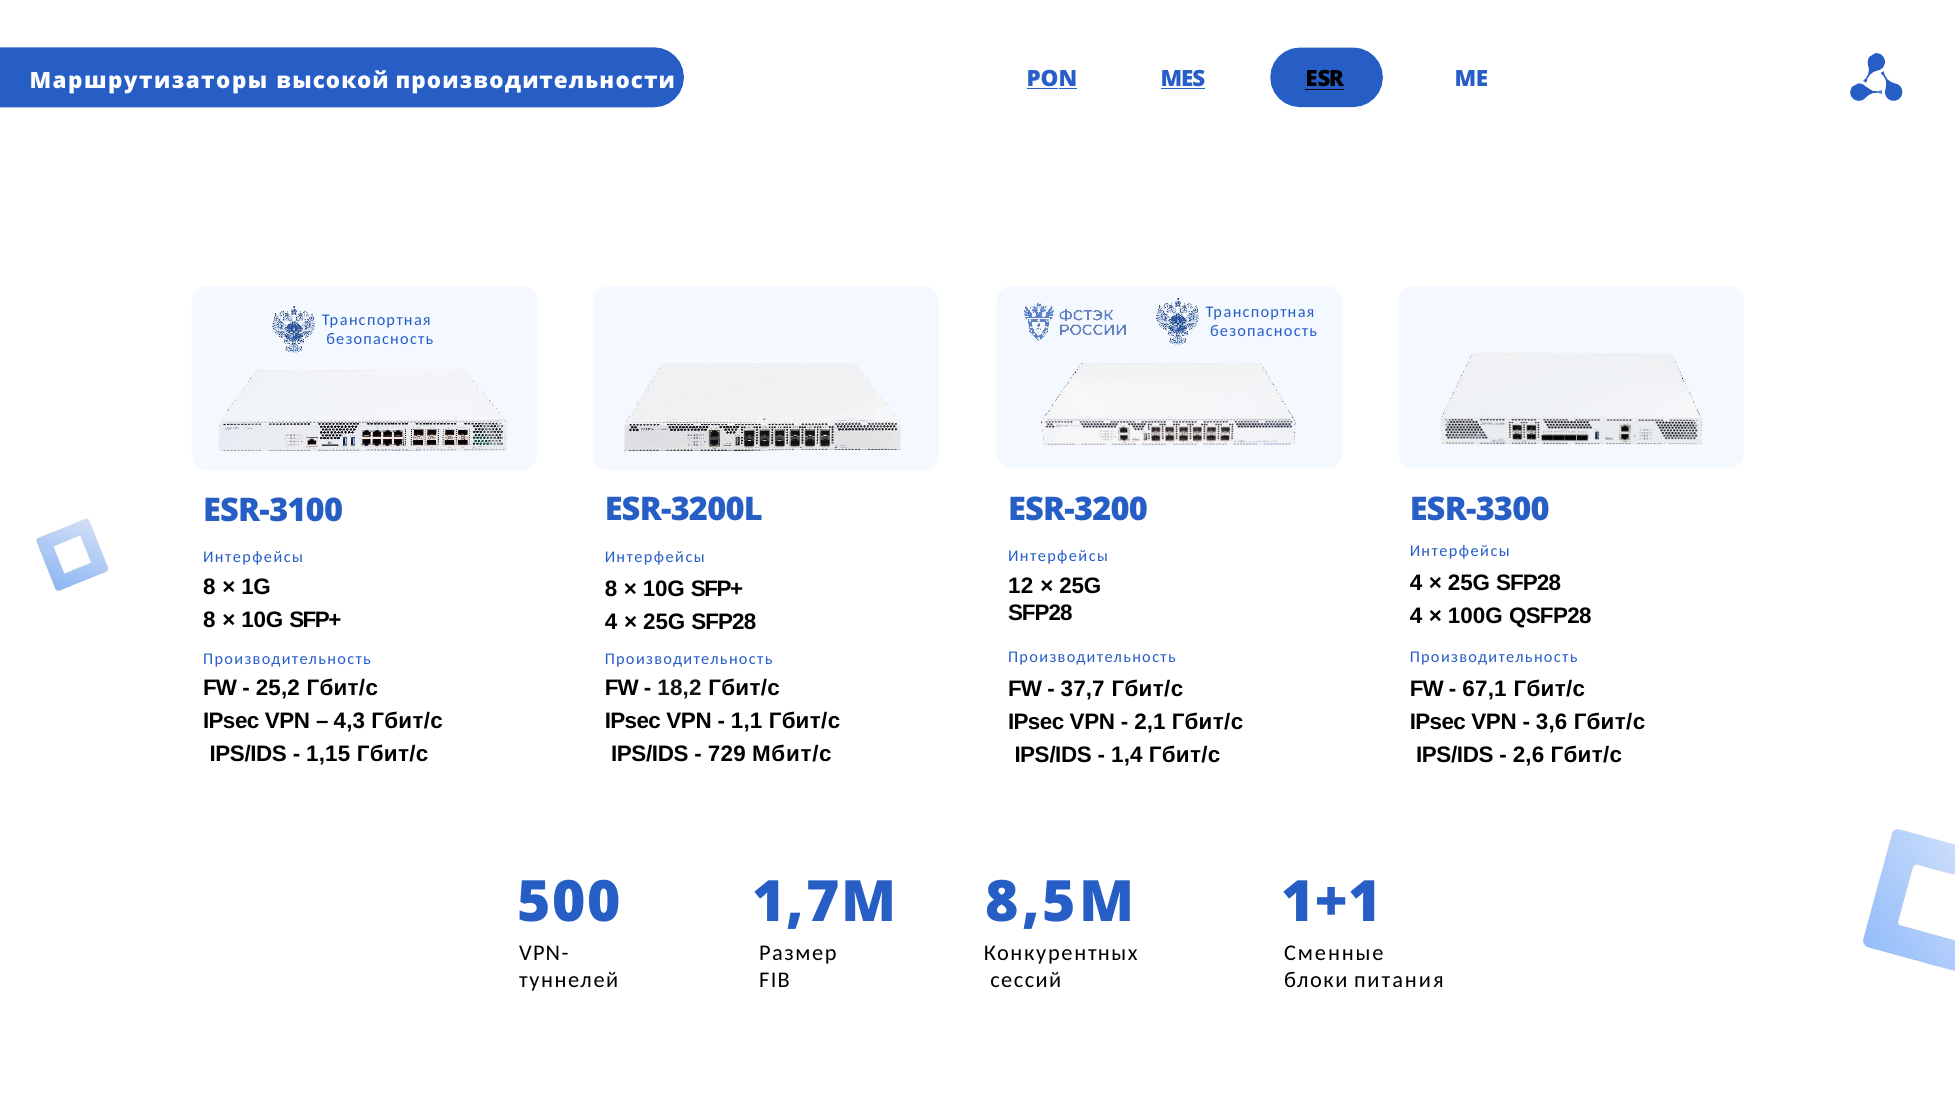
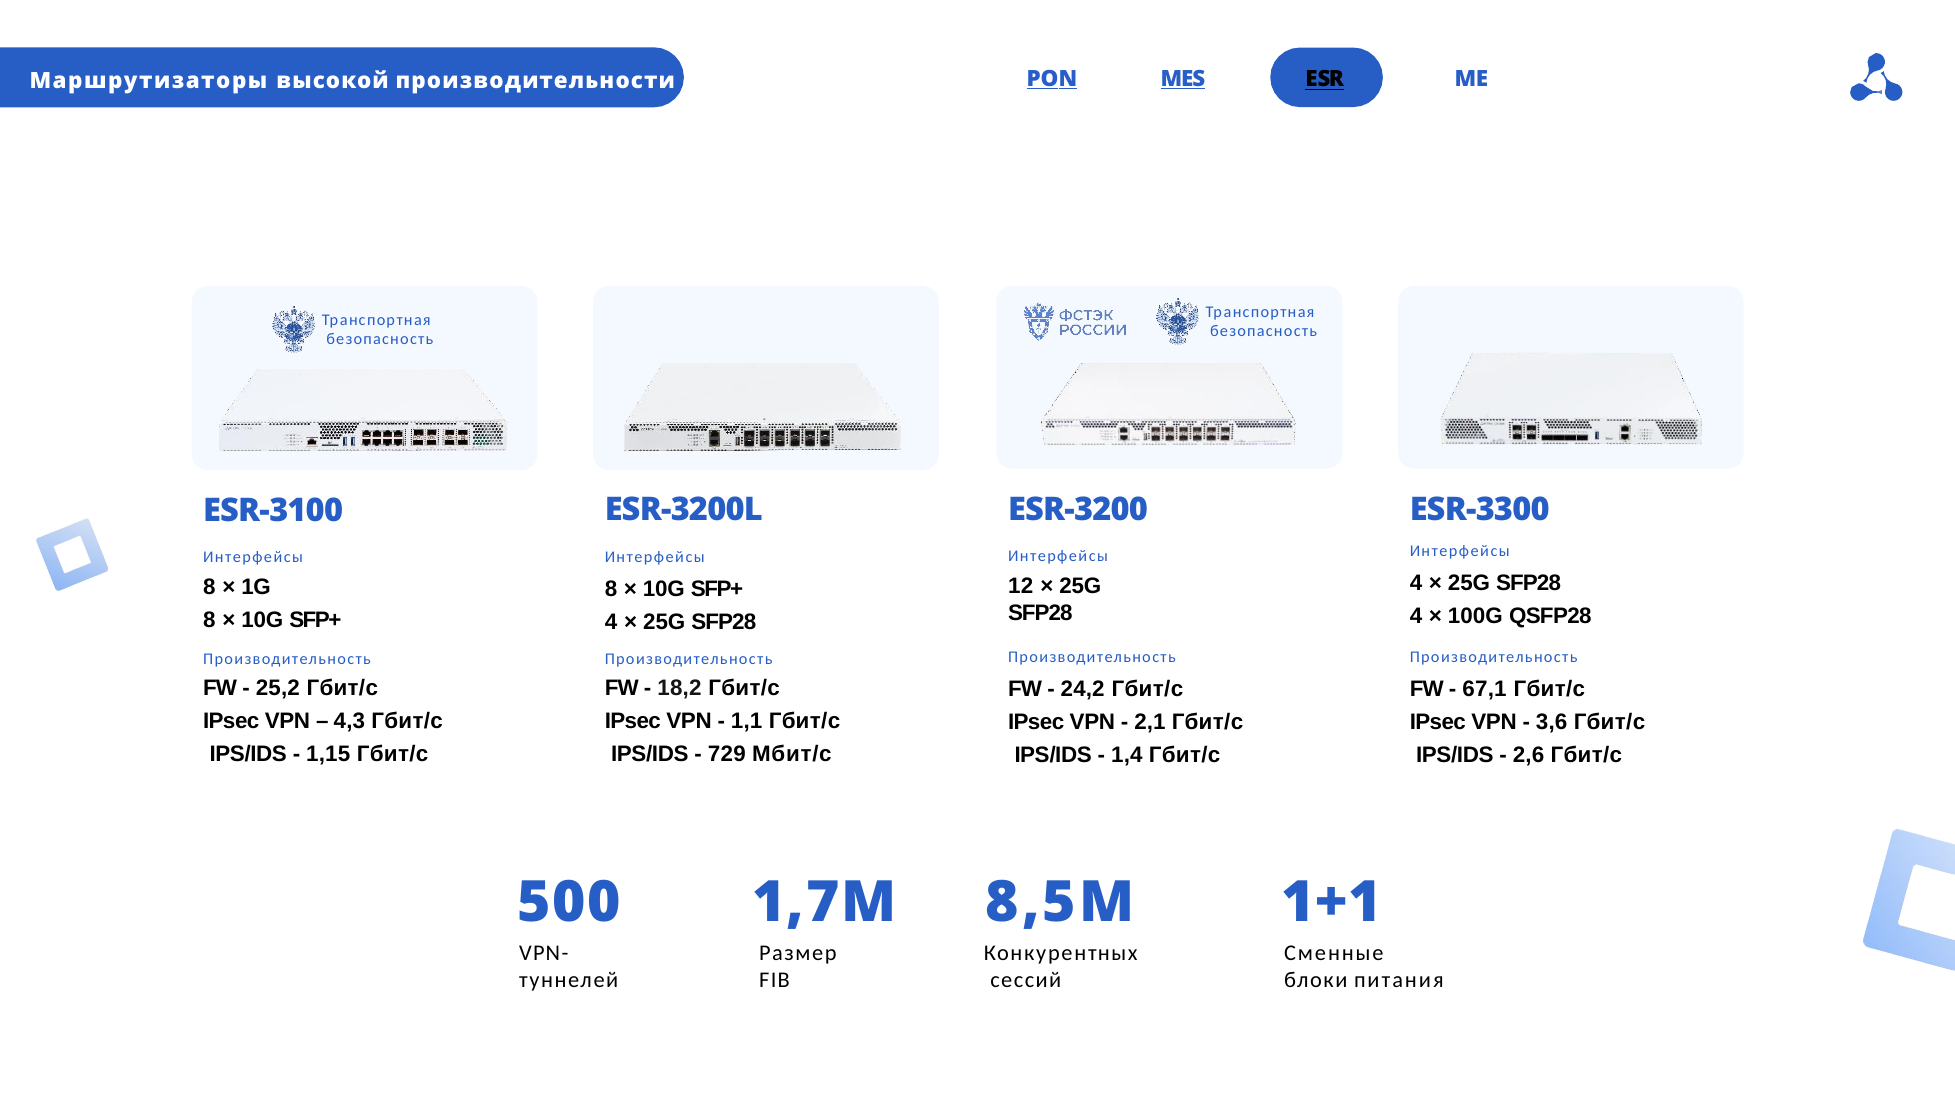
37,7: 37,7 -> 24,2 (1083, 690)
